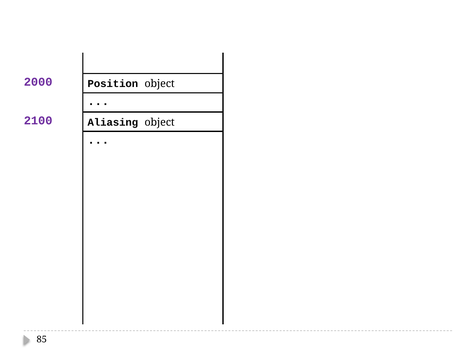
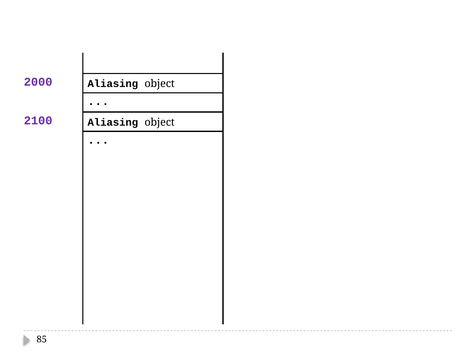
2000 Position: Position -> Aliasing (113, 84)
